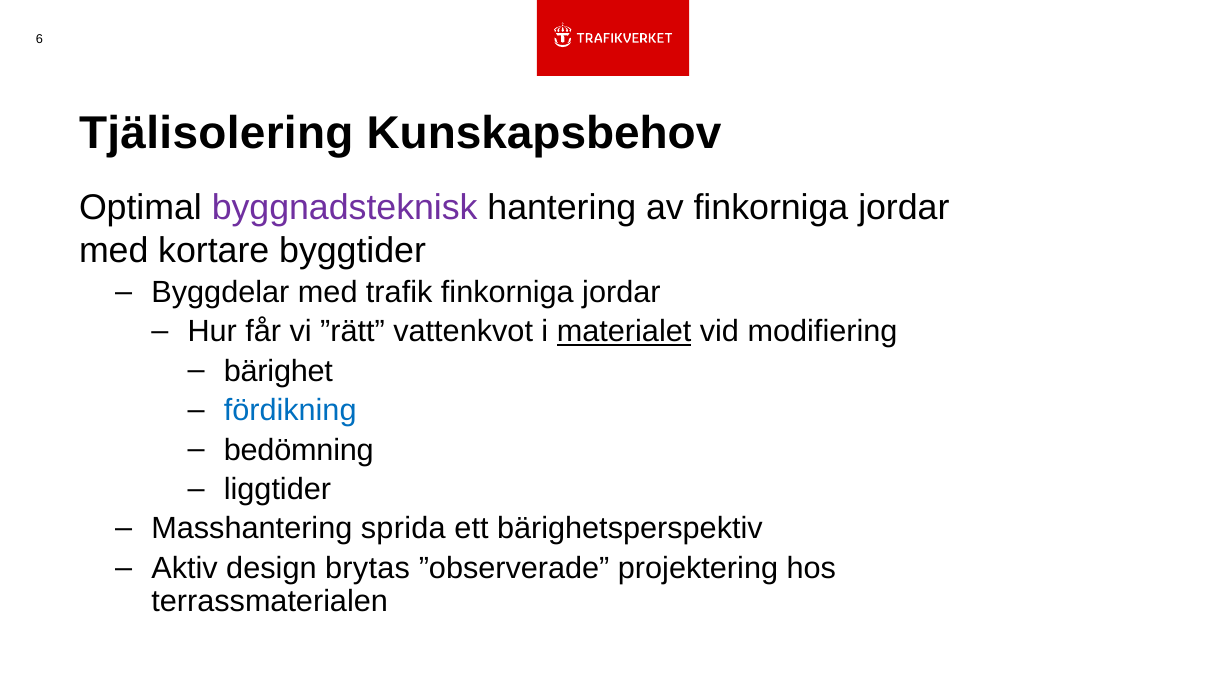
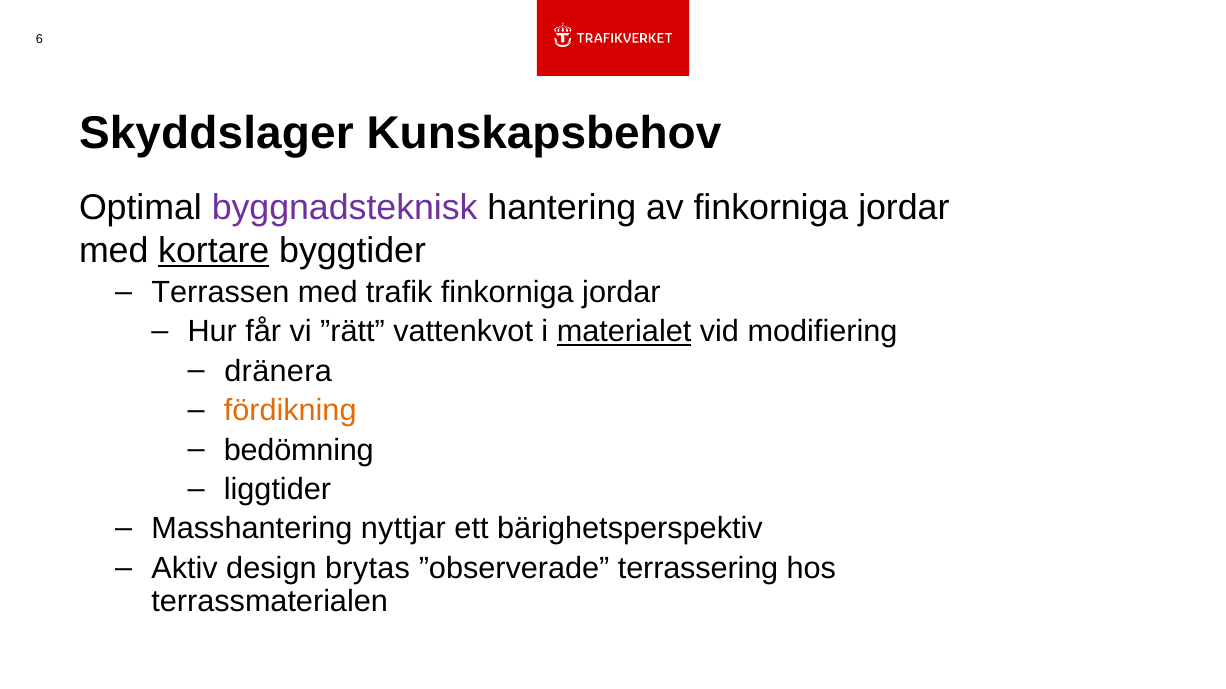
Tjälisolering: Tjälisolering -> Skyddslager (216, 134)
kortare underline: none -> present (214, 251)
Byggdelar: Byggdelar -> Terrassen (220, 292)
bärighet: bärighet -> dränera (278, 371)
fördikning colour: blue -> orange (290, 411)
sprida: sprida -> nyttjar (403, 529)
projektering: projektering -> terrassering (698, 569)
